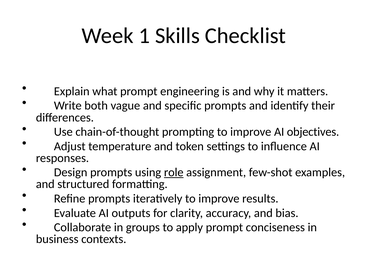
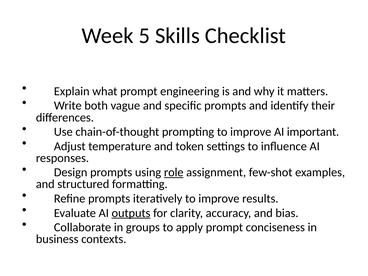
1: 1 -> 5 (144, 36)
objectives: objectives -> important (313, 132)
outputs underline: none -> present (131, 213)
